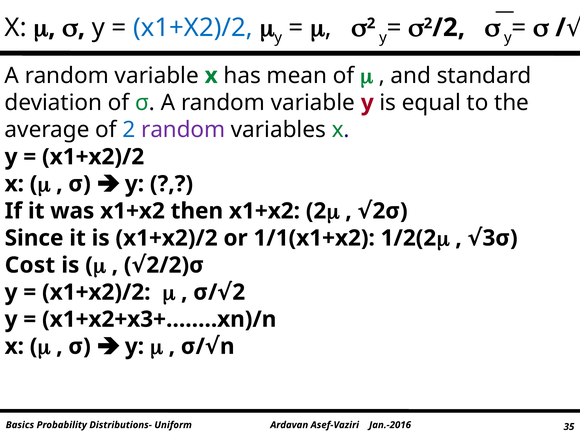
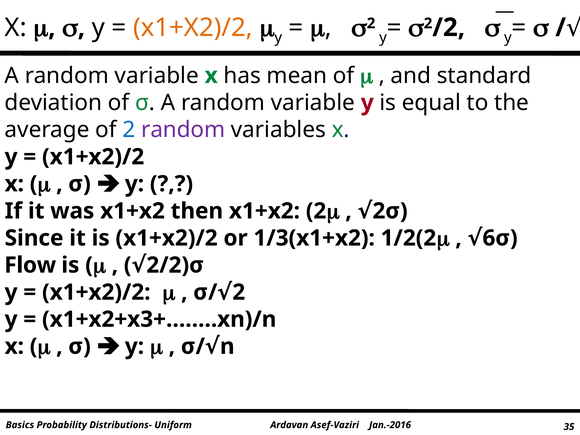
x1+X2)/2 colour: blue -> orange (193, 28)
1/1(x1+x2: 1/1(x1+x2 -> 1/3(x1+x2 (314, 238)
3: 3 -> 6 (489, 238)
Cost: Cost -> Flow (30, 265)
